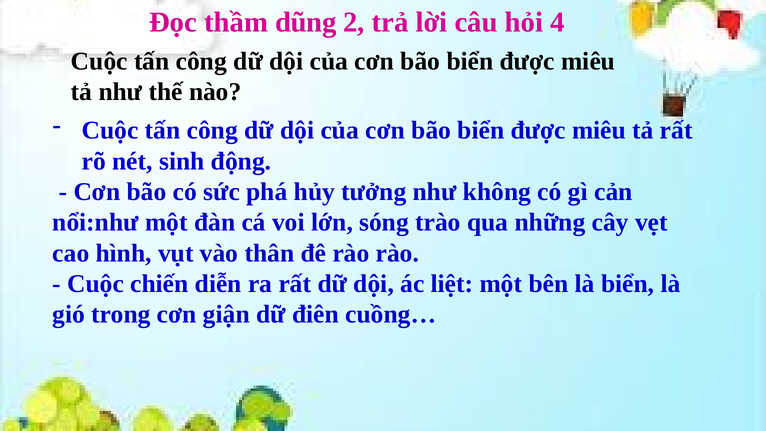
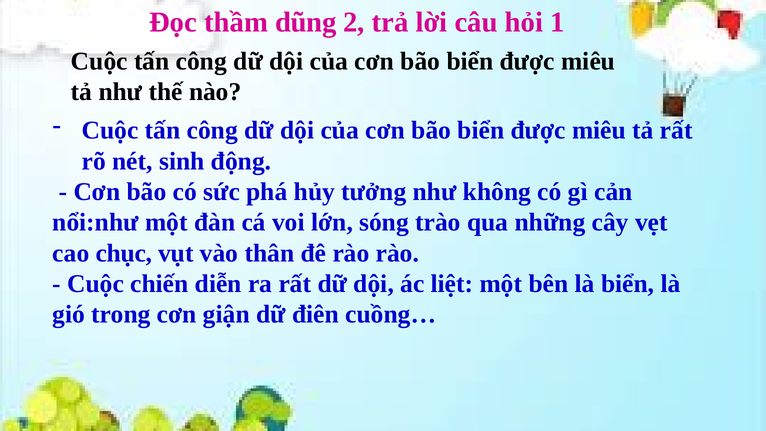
4: 4 -> 1 (558, 22)
hình: hình -> chục (124, 253)
